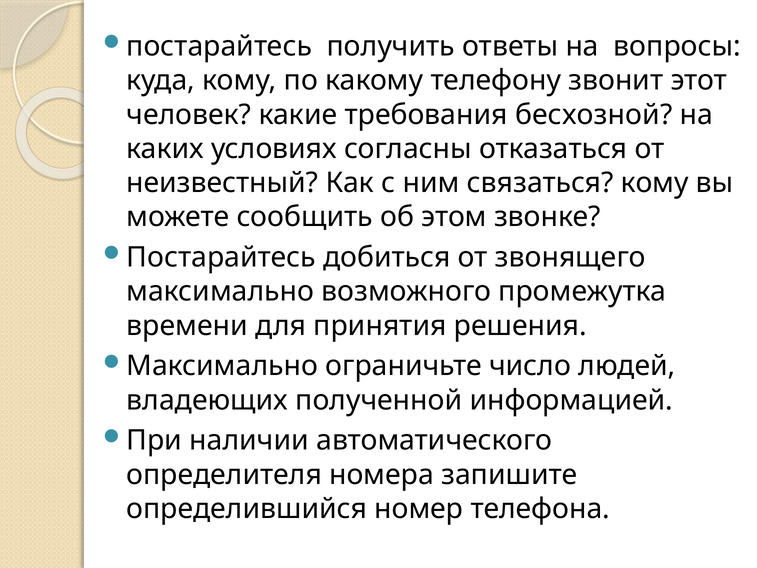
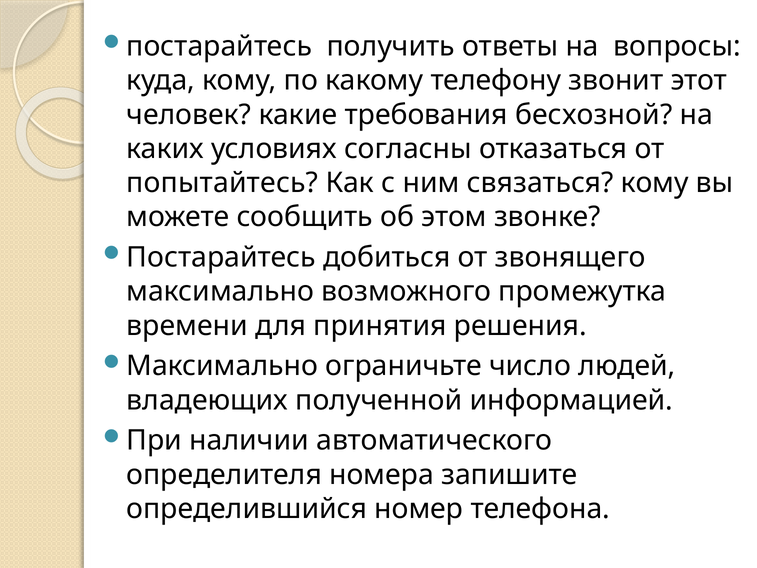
неизвестный: неизвестный -> попытайтесь (222, 183)
